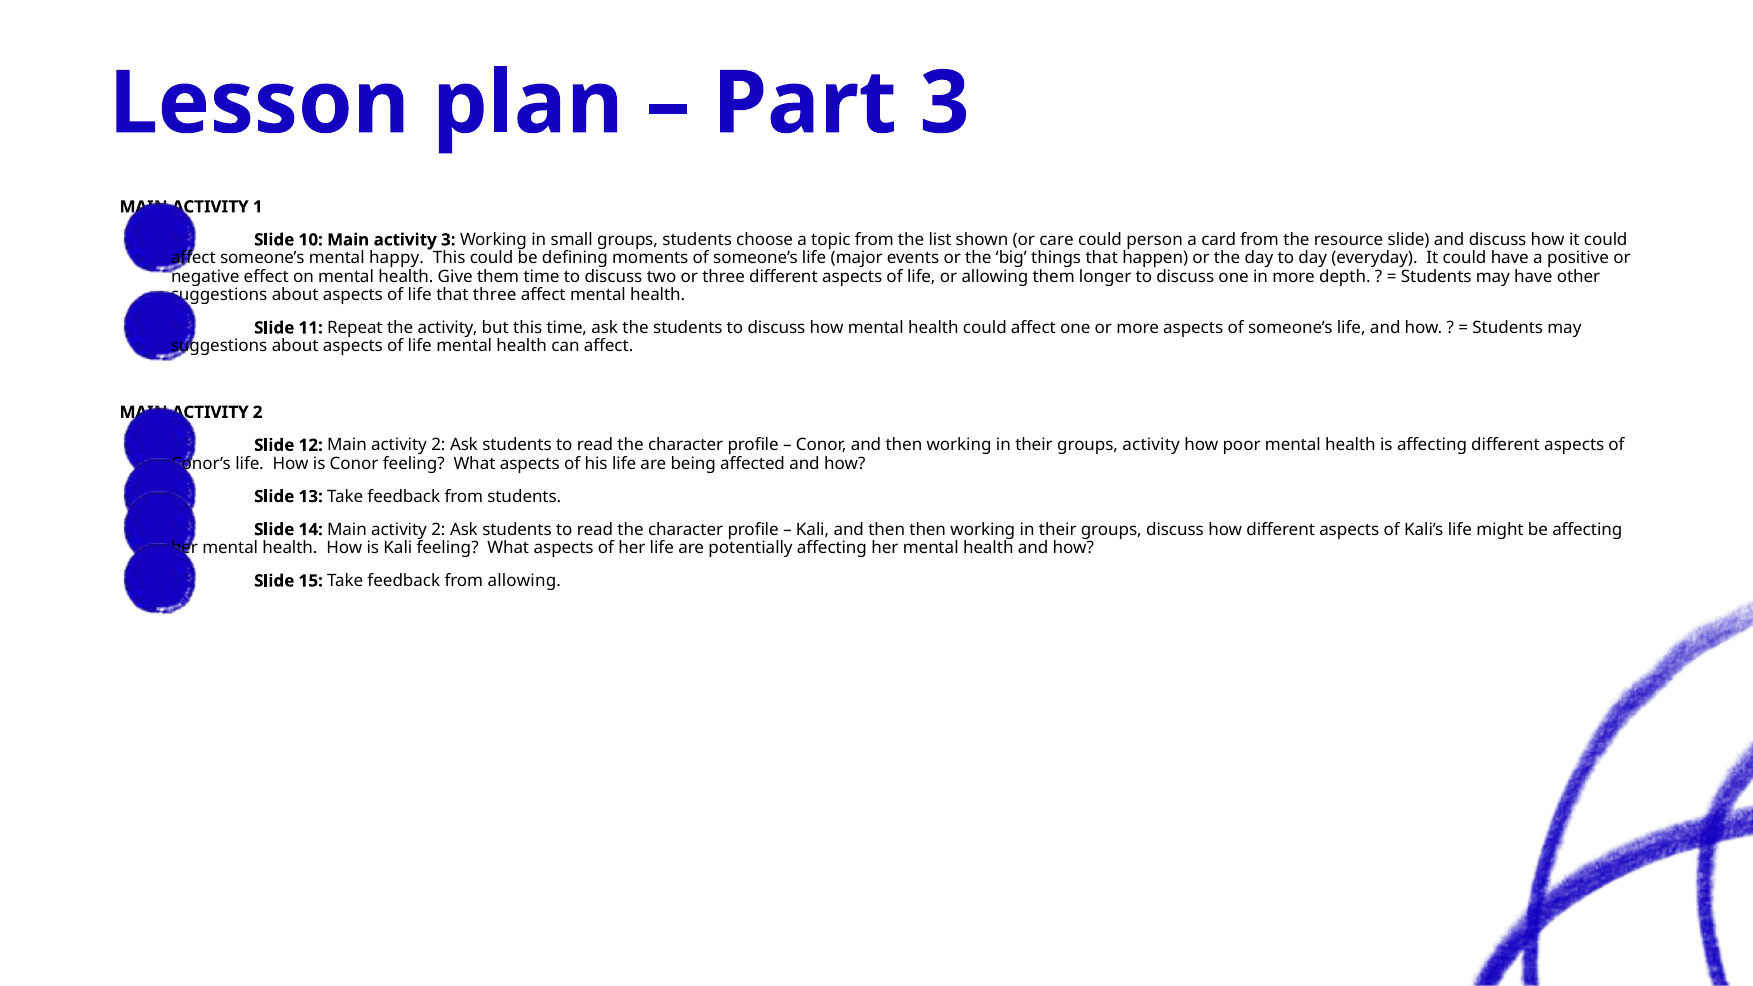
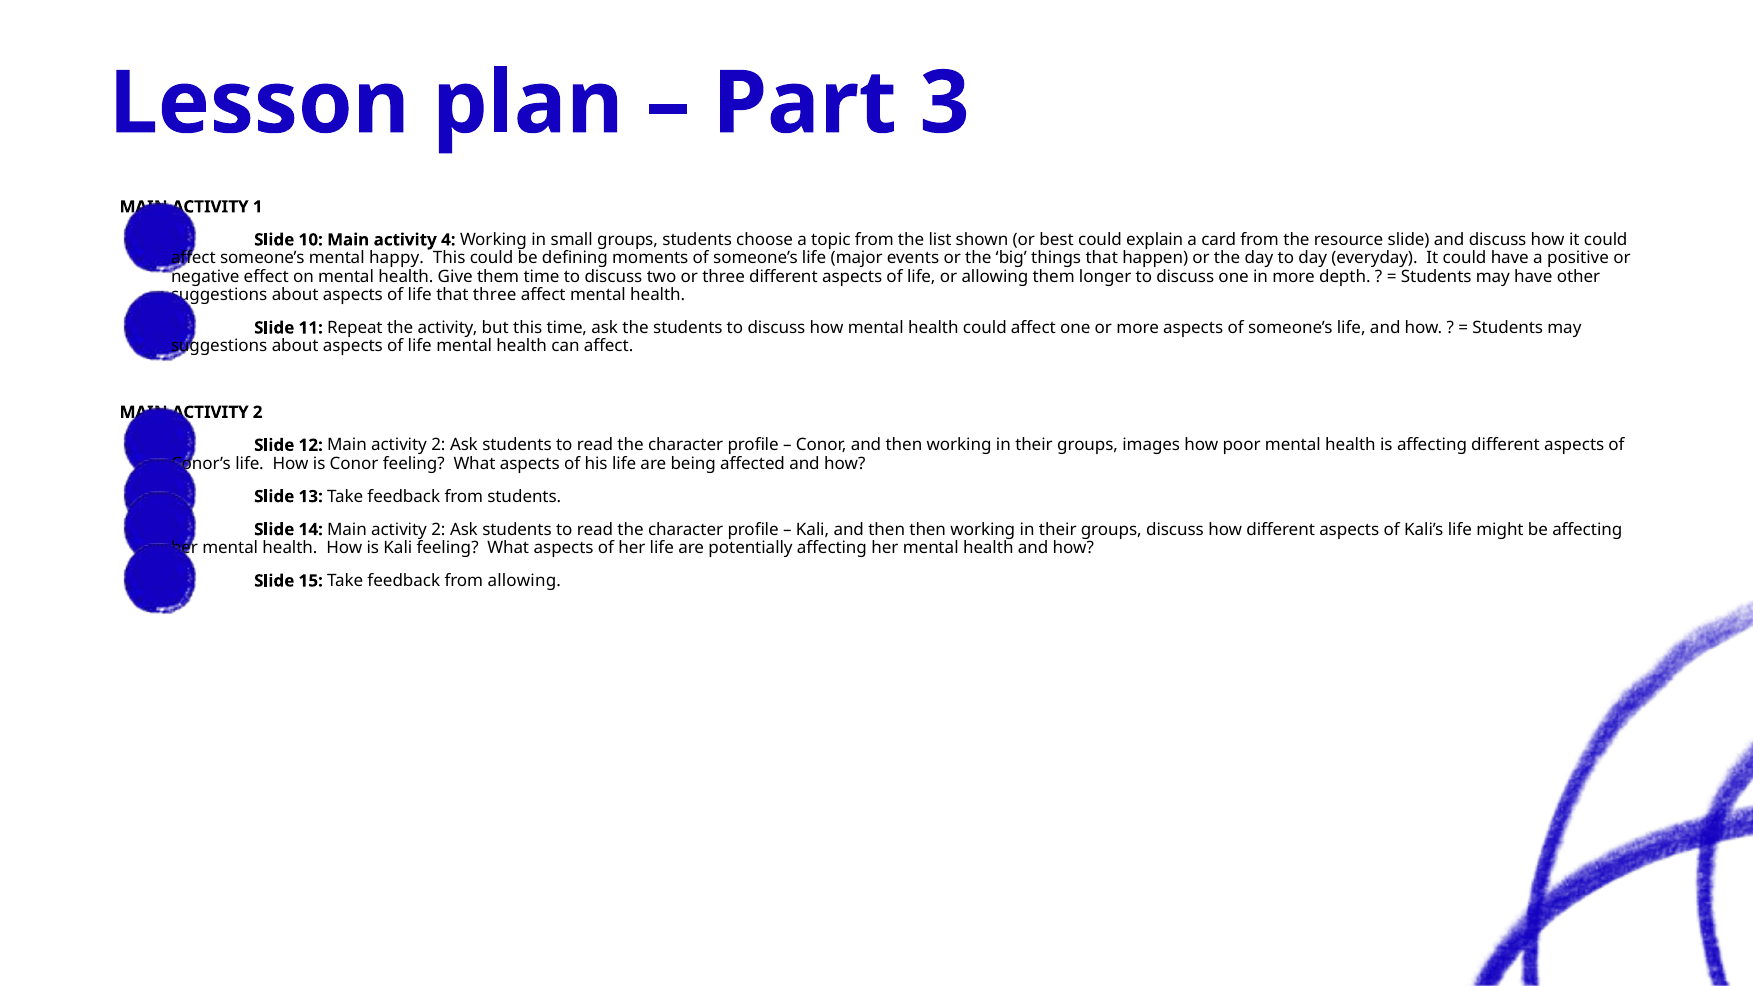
activity 3: 3 -> 4 (448, 240)
care: care -> best (1056, 240)
person: person -> explain (1155, 240)
groups activity: activity -> images (1151, 445)
